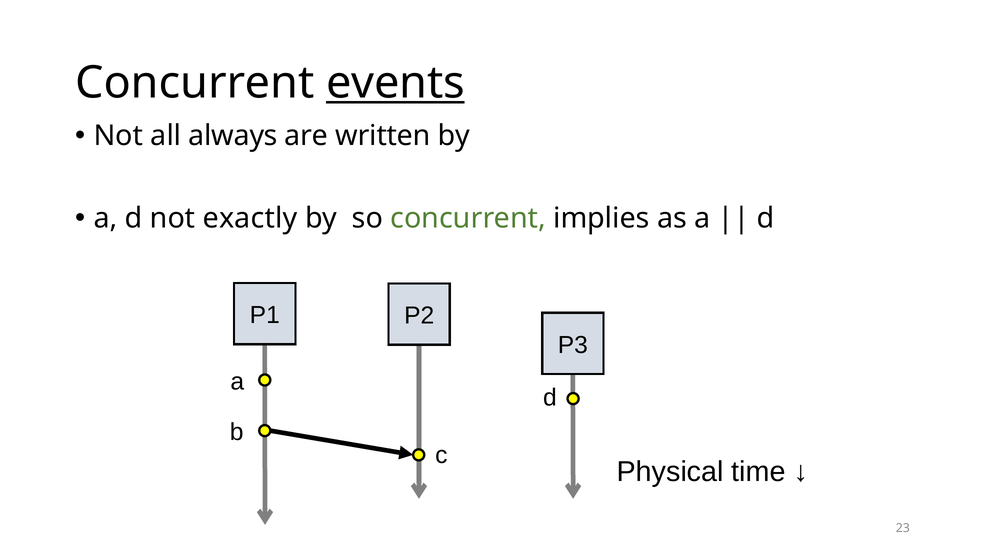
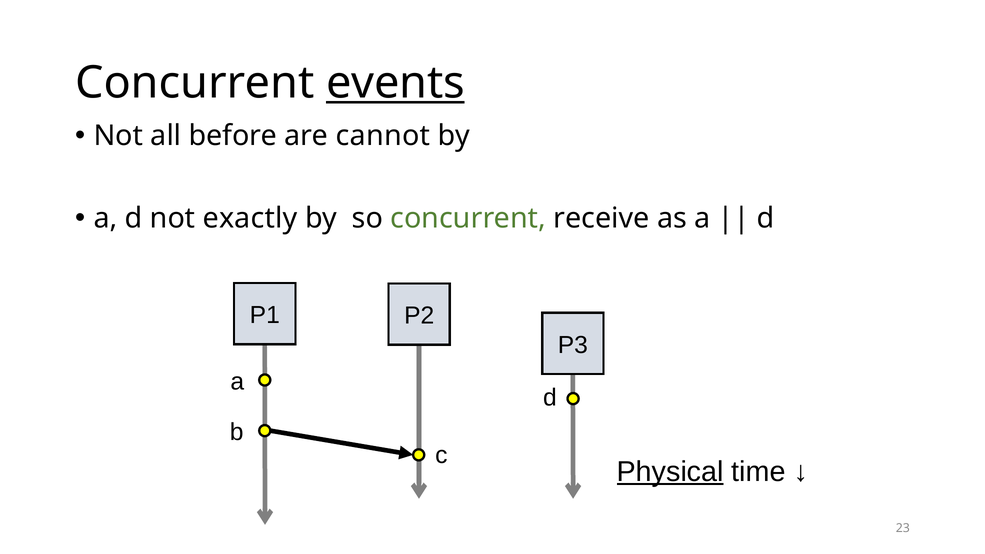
always: always -> before (233, 136)
written: written -> cannot (383, 136)
implies: implies -> receive (601, 218)
Physical underline: none -> present (670, 472)
